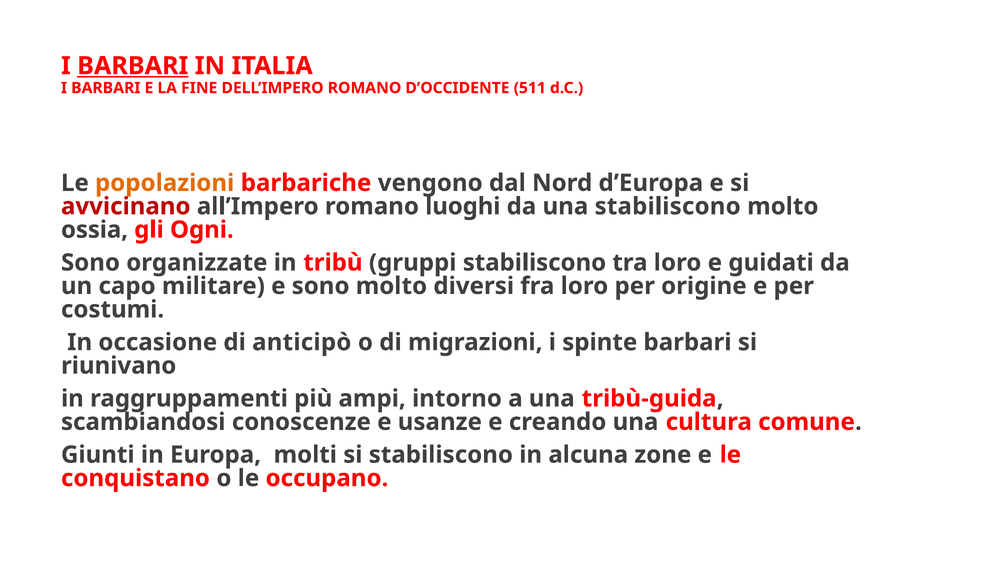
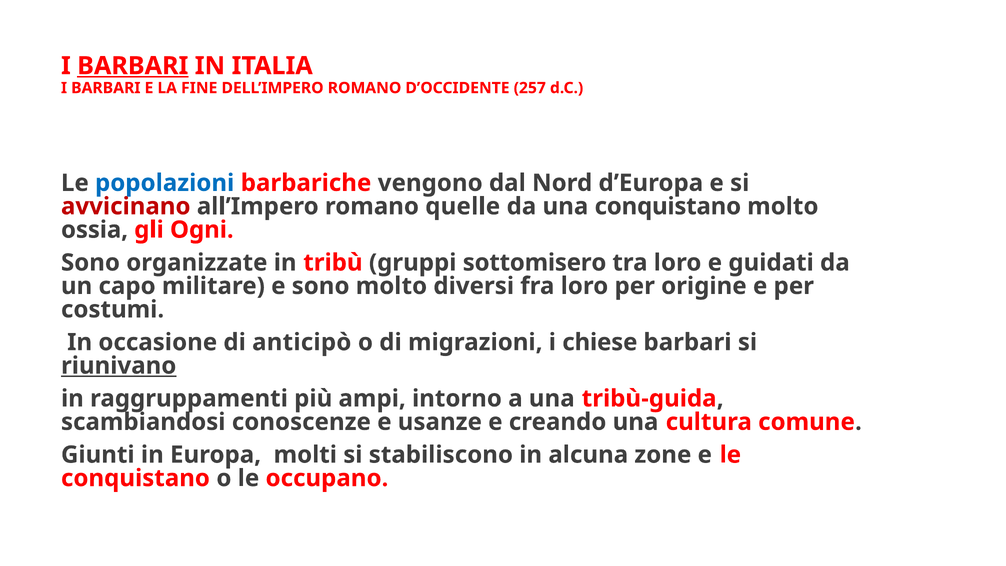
511: 511 -> 257 (530, 88)
popolazioni colour: orange -> blue (165, 183)
luoghi: luoghi -> quelle (463, 206)
una stabiliscono: stabiliscono -> conquistano (668, 206)
gruppi stabiliscono: stabiliscono -> sottomisero (535, 263)
spinte: spinte -> chiese (600, 342)
riunivano underline: none -> present (119, 366)
